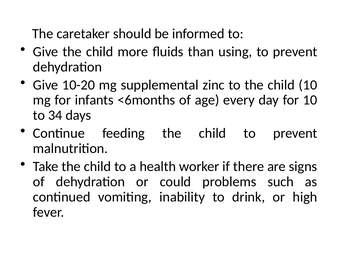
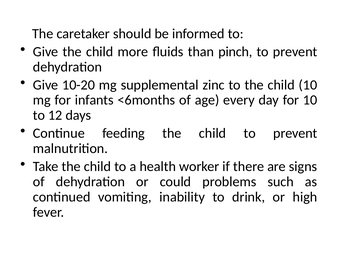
using: using -> pinch (235, 52)
34: 34 -> 12 (55, 115)
